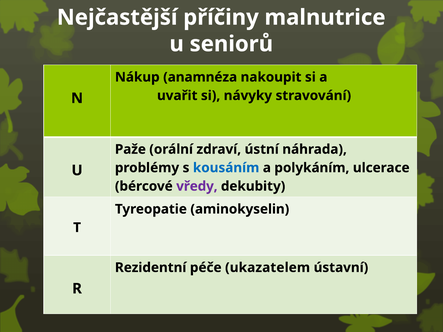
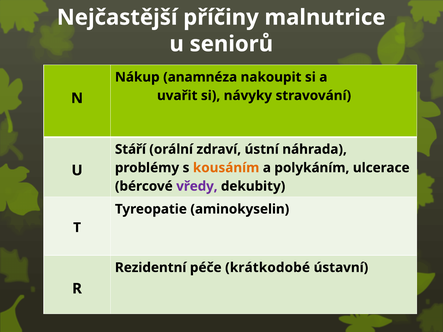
Paže: Paže -> Stáří (130, 149)
kousáním colour: blue -> orange (226, 168)
ukazatelem: ukazatelem -> krátkodobé (268, 268)
